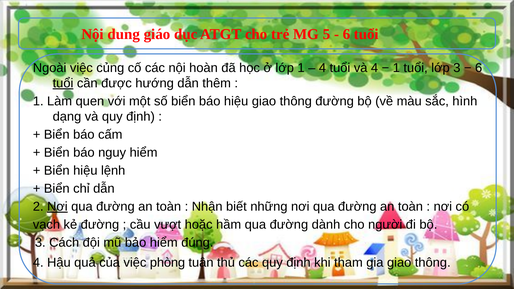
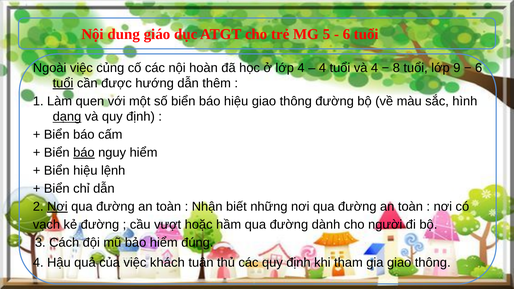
lớp 1: 1 -> 4 (301, 68)
1: 1 -> 8 (396, 68)
lớp 3: 3 -> 9 (457, 68)
dạng underline: none -> present (67, 117)
báo underline: none -> present (84, 153)
phòng: phòng -> khách (167, 263)
